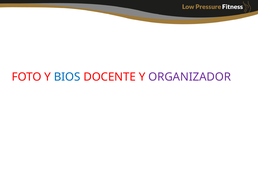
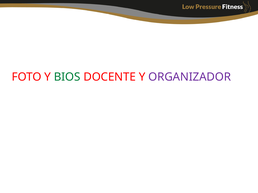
BIOS colour: blue -> green (67, 77)
